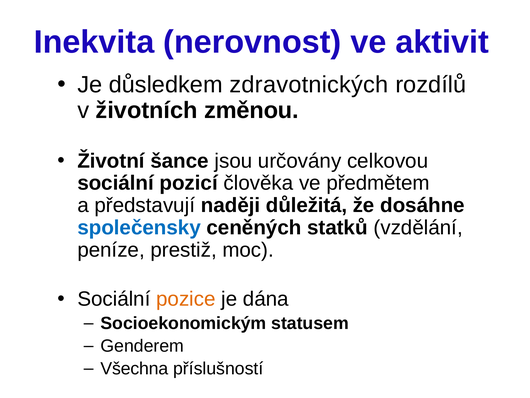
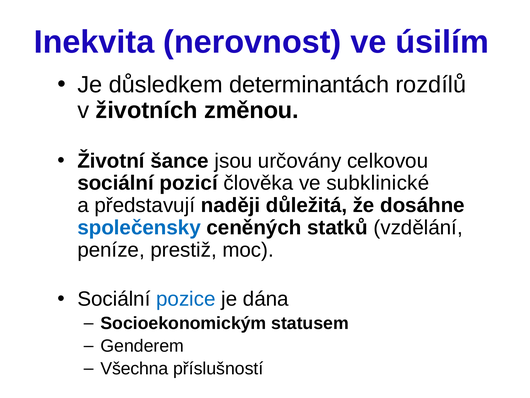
aktivit: aktivit -> úsilím (442, 42)
zdravotnických: zdravotnických -> determinantách (309, 85)
předmětem: předmětem -> subklinické (378, 183)
pozice colour: orange -> blue (186, 299)
